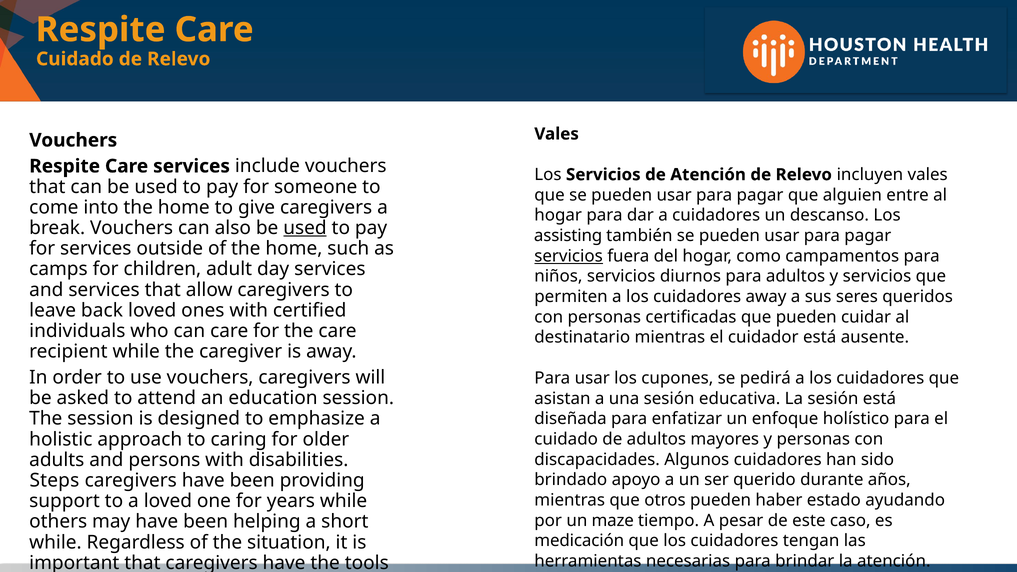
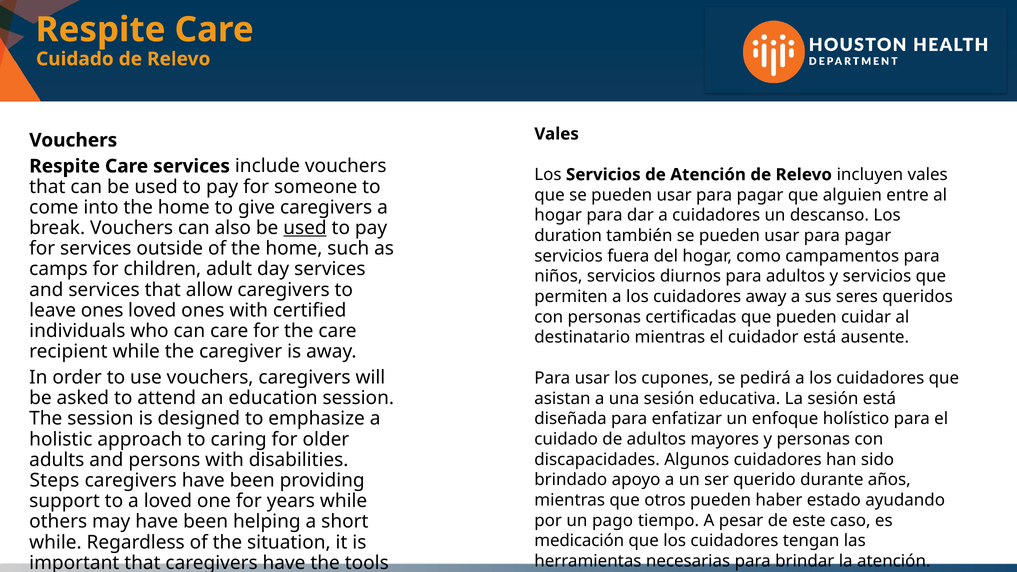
assisting: assisting -> duration (568, 236)
servicios underline: present -> none (569, 256)
leave back: back -> ones (102, 310)
maze: maze -> pago (613, 520)
